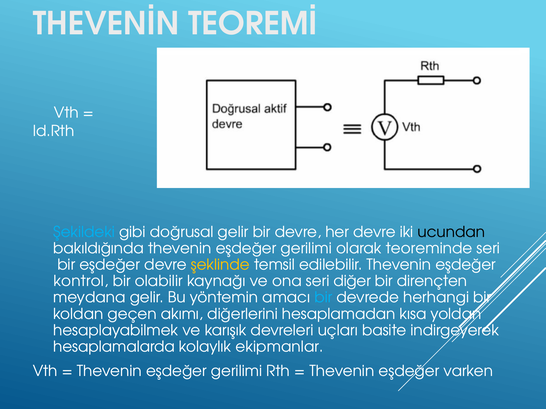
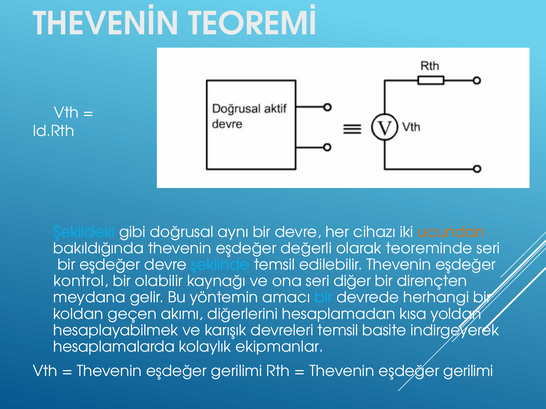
doğrusal gelir: gelir -> aynı (233, 233)
her devre: devre -> cihazı (374, 233)
ucundan colour: black -> orange (451, 233)
bakıldığında thevenin eşdeğer gerilimi: gerilimi -> değerli (306, 249)
şeklinde colour: yellow -> light blue (220, 265)
devreleri uçları: uçları -> temsil (338, 331)
varken: varken -> gerilimi (468, 371)
